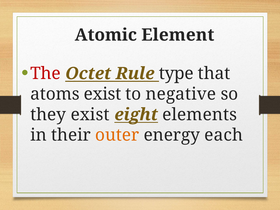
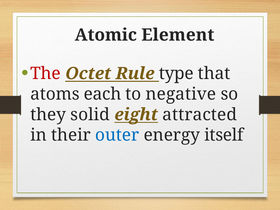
atoms exist: exist -> each (103, 94)
they exist: exist -> solid (90, 115)
elements: elements -> attracted (200, 115)
outer colour: orange -> blue (117, 135)
each: each -> itself (224, 135)
